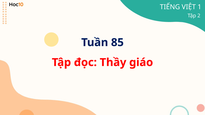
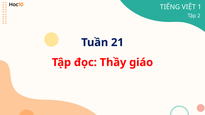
85: 85 -> 21 (117, 43)
